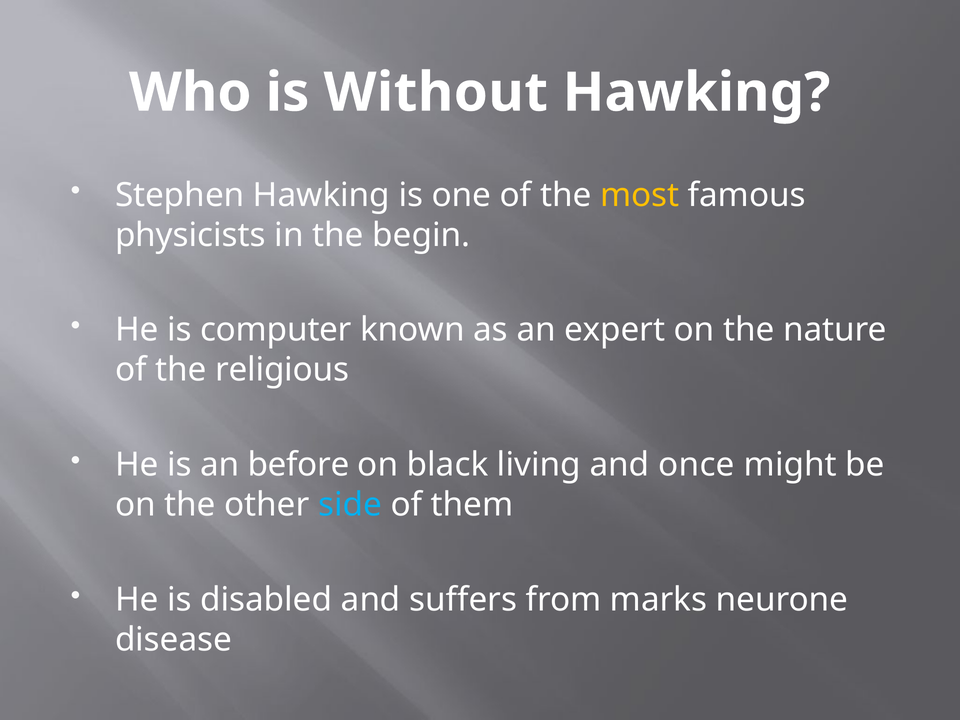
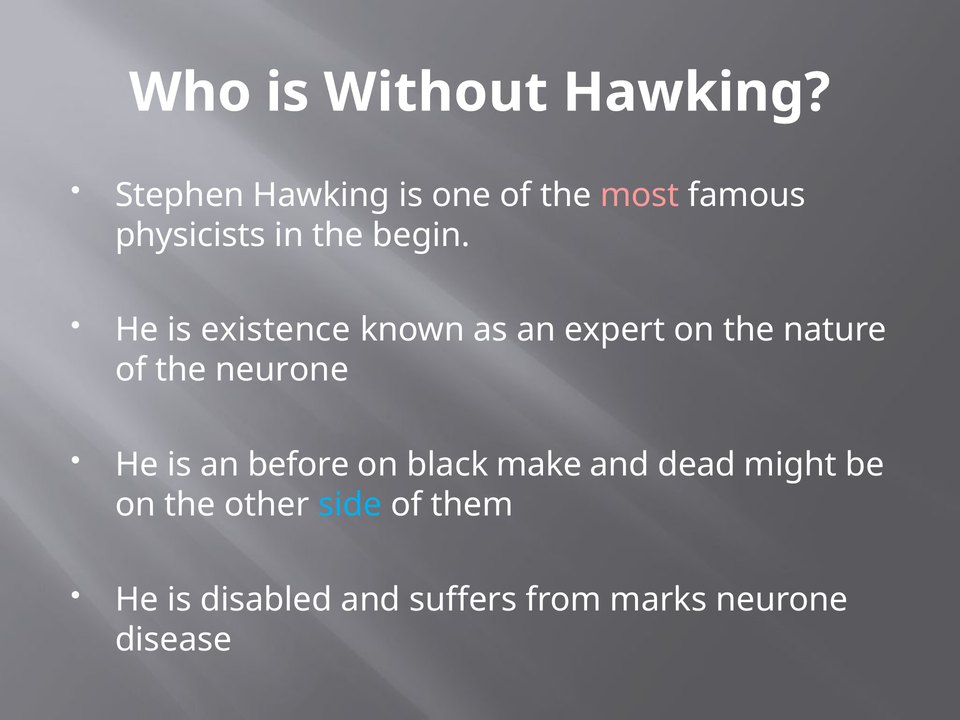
most colour: yellow -> pink (640, 195)
computer: computer -> existence (276, 330)
the religious: religious -> neurone (282, 370)
living: living -> make (539, 465)
once: once -> dead (697, 465)
